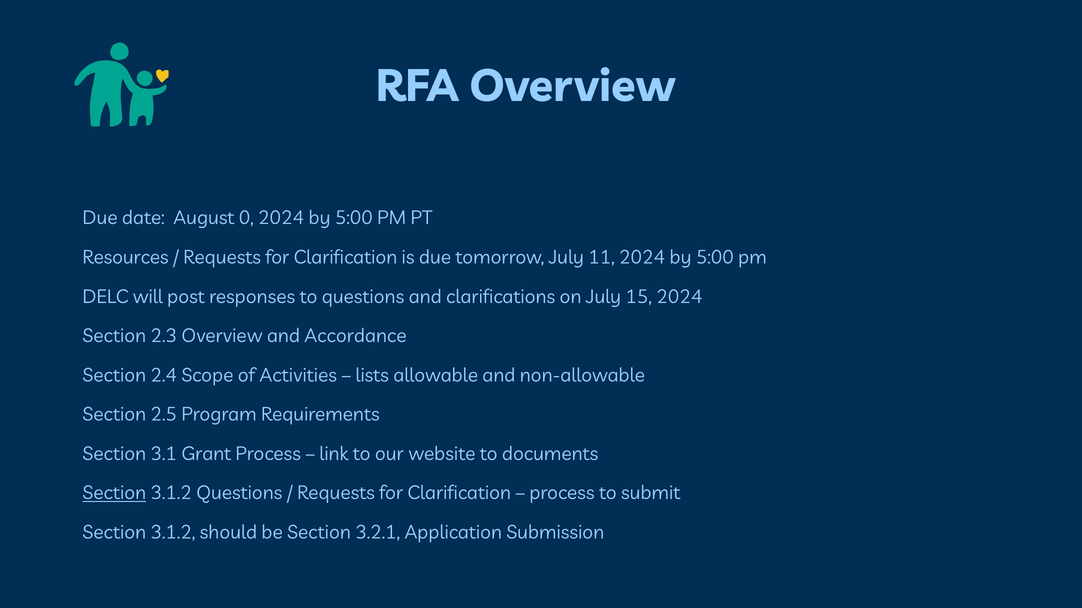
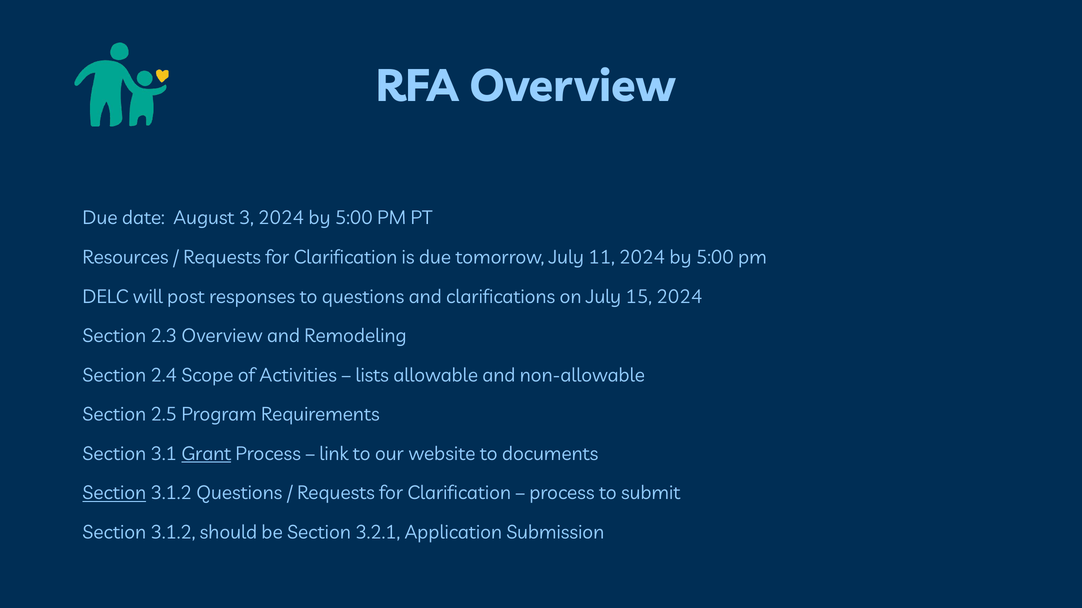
0: 0 -> 3 (246, 218)
Accordance: Accordance -> Remodeling (355, 336)
Grant underline: none -> present (206, 454)
